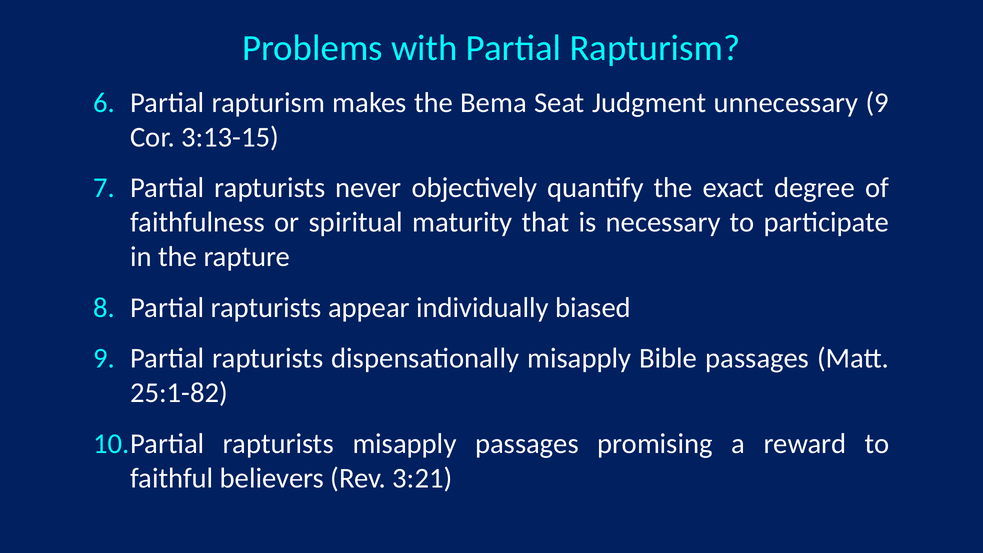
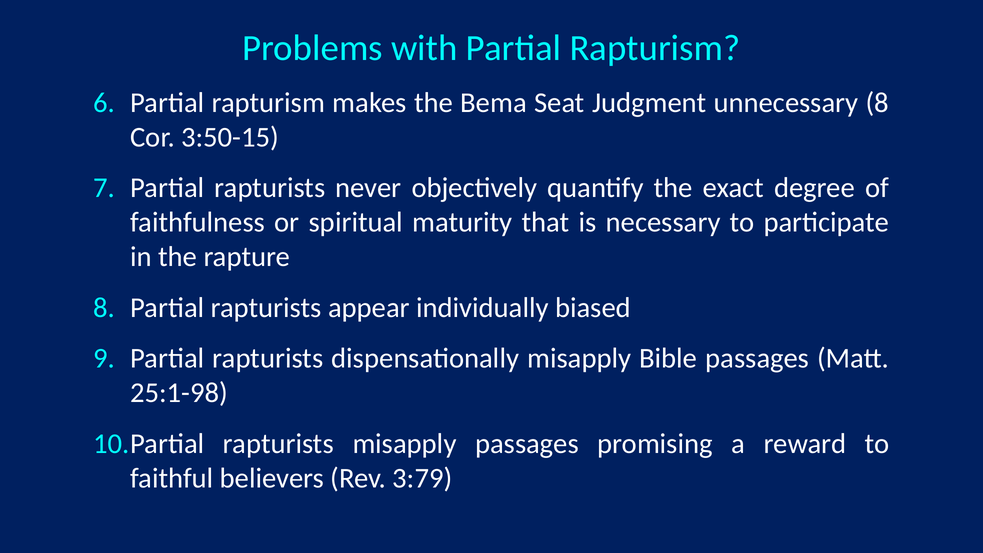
unnecessary 9: 9 -> 8 (877, 103)
3:13-15: 3:13-15 -> 3:50-15 (230, 137)
25:1-82: 25:1-82 -> 25:1-98 (179, 393)
3:21: 3:21 -> 3:79 (422, 478)
